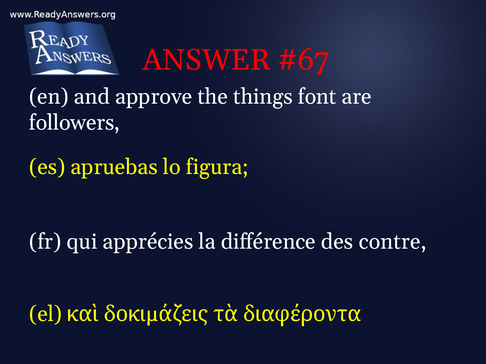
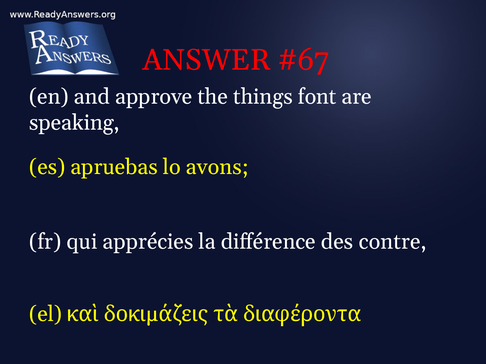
followers: followers -> speaking (74, 123)
figura: figura -> avons (217, 167)
